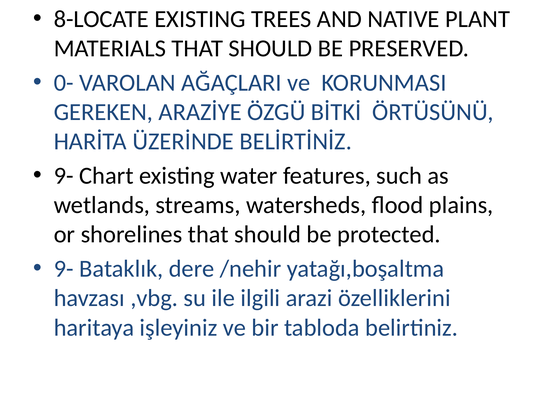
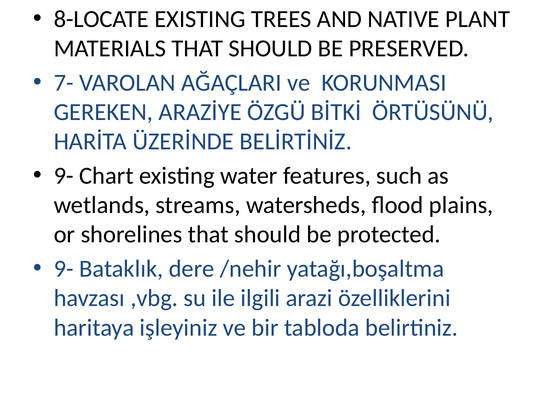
0-: 0- -> 7- (64, 83)
